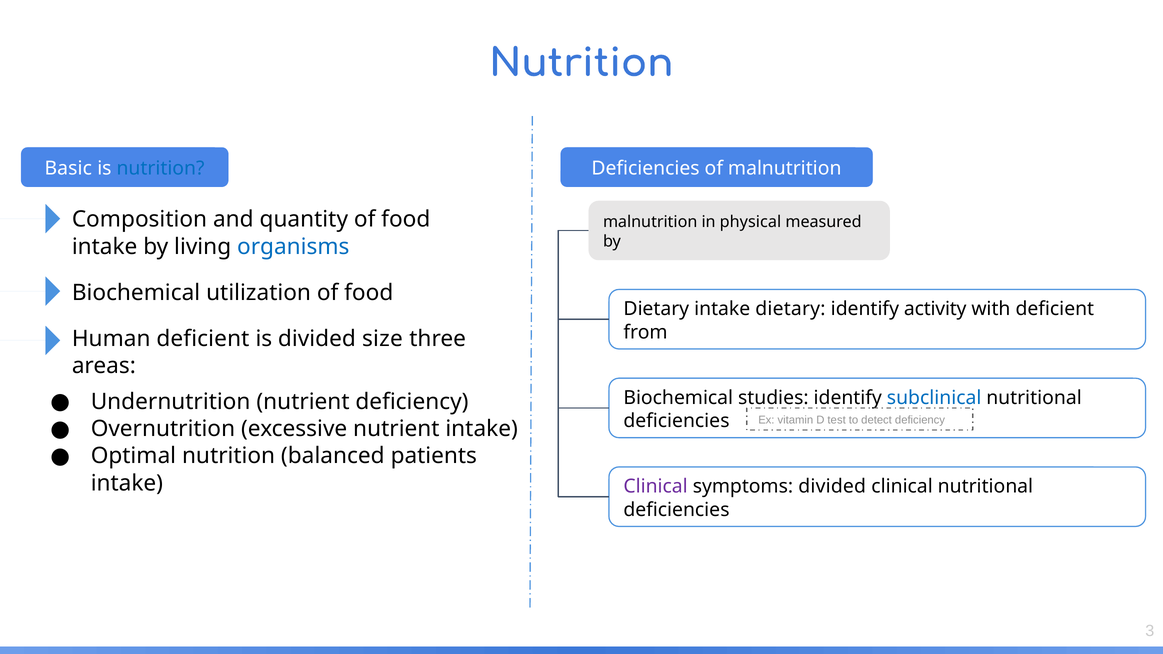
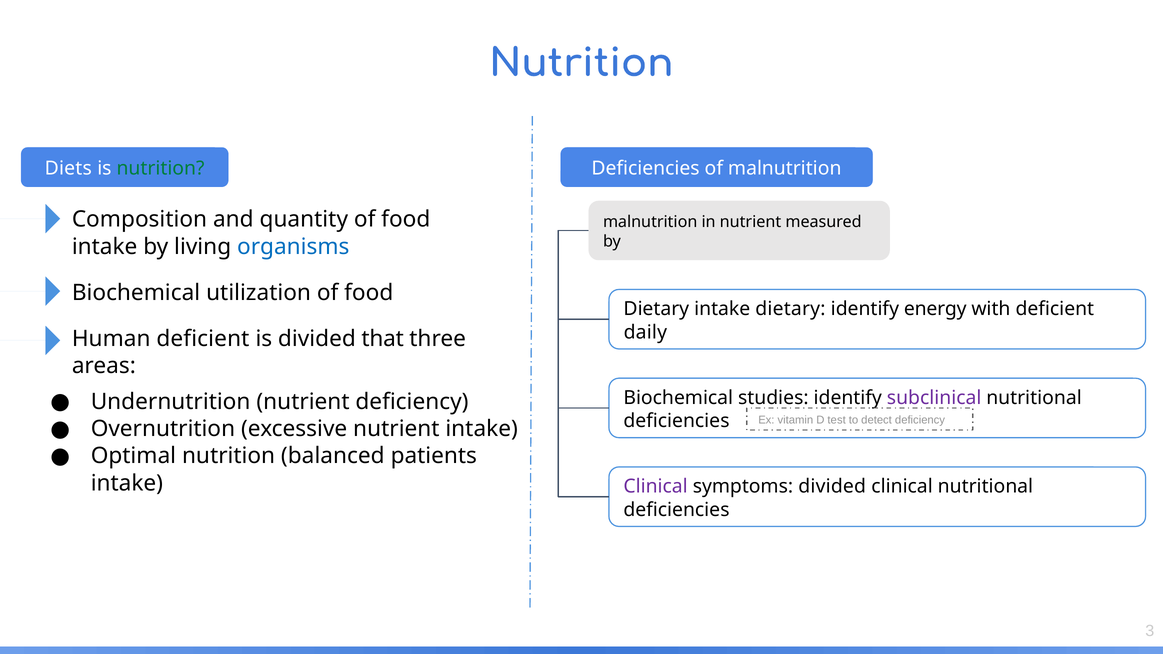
Basic: Basic -> Diets (68, 168)
nutrition colour: blue -> green (160, 168)
in physical: physical -> nutrient (750, 222)
activity: activity -> energy (935, 309)
from: from -> daily (645, 332)
size: size -> that (383, 339)
subclinical colour: blue -> purple (934, 398)
